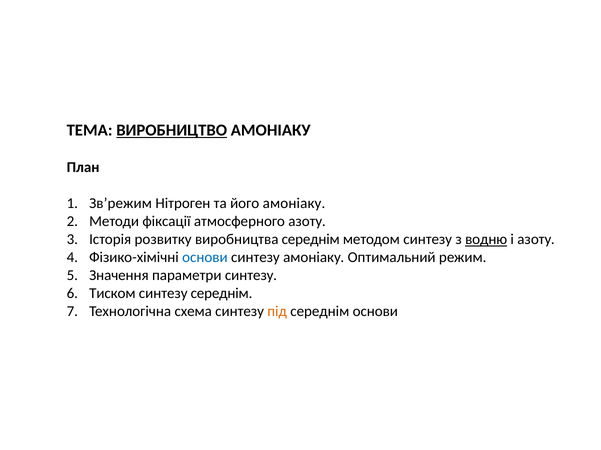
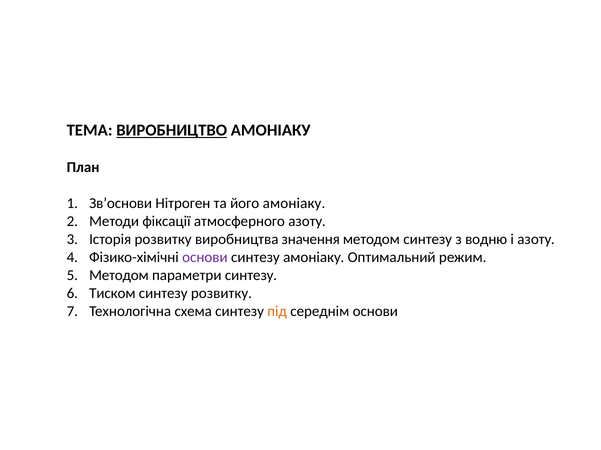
Зв’режим: Зв’режим -> Зв’основи (121, 204)
виробництва середнім: середнім -> значення (311, 240)
водню underline: present -> none (486, 240)
основи colour: blue -> purple (205, 258)
Значення: Значення -> Методом (119, 276)
синтезу середнім: середнім -> розвитку (221, 294)
